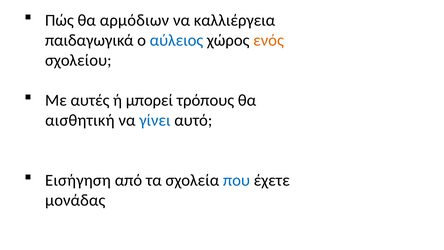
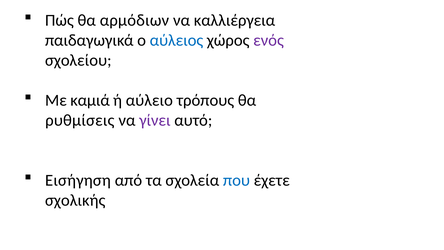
ενός colour: orange -> purple (269, 40)
αυτές: αυτές -> καμιά (90, 100)
μπορεί: μπορεί -> αύλειο (149, 100)
αισθητική: αισθητική -> ρυθμίσεις (80, 120)
γίνει colour: blue -> purple (155, 120)
μονάδας: μονάδας -> σχολικής (75, 200)
